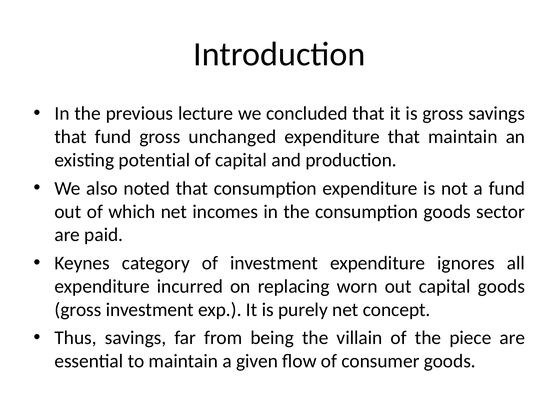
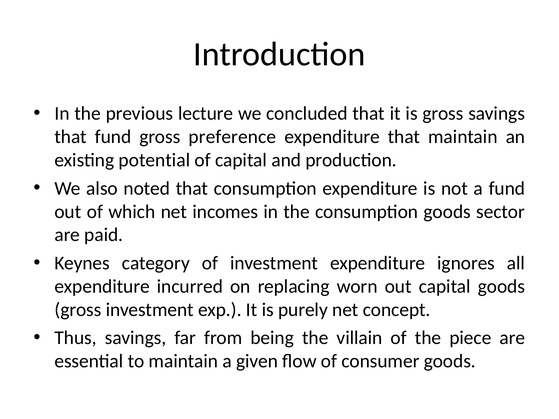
unchanged: unchanged -> preference (232, 137)
